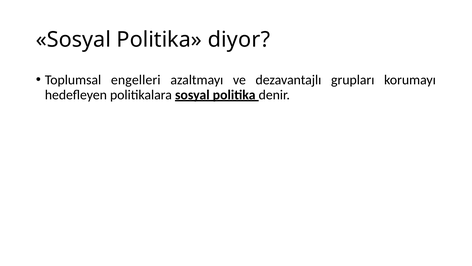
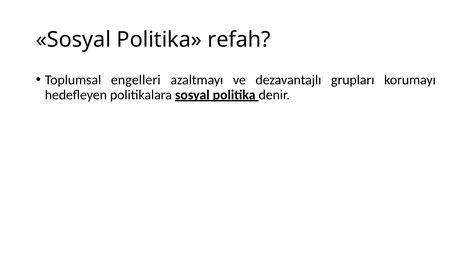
diyor: diyor -> refah (239, 40)
